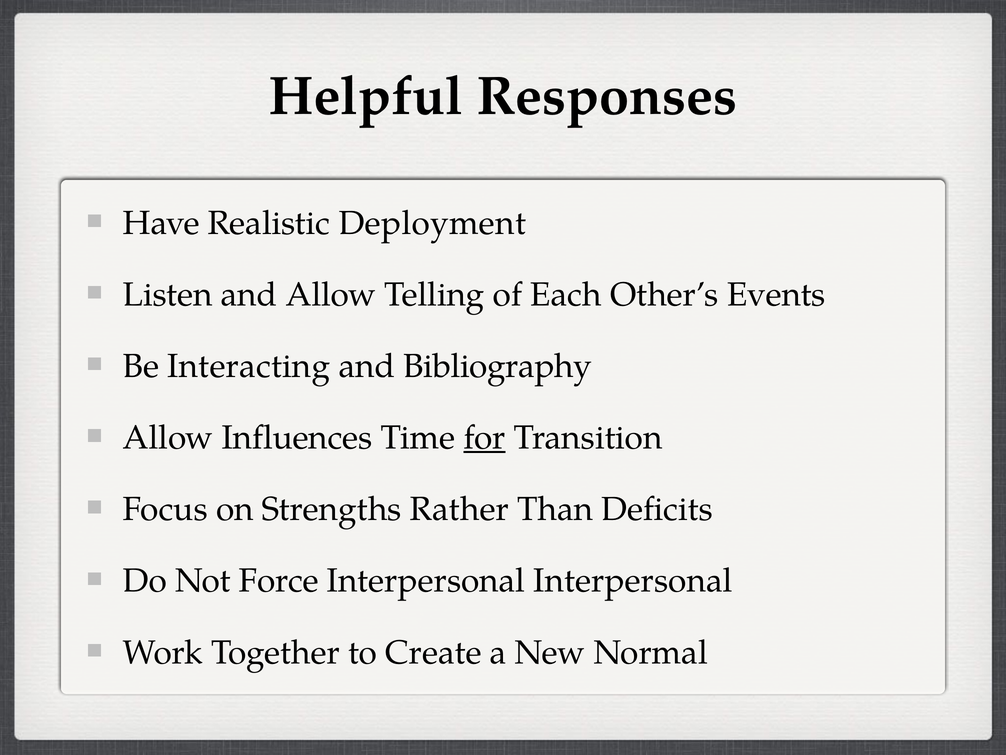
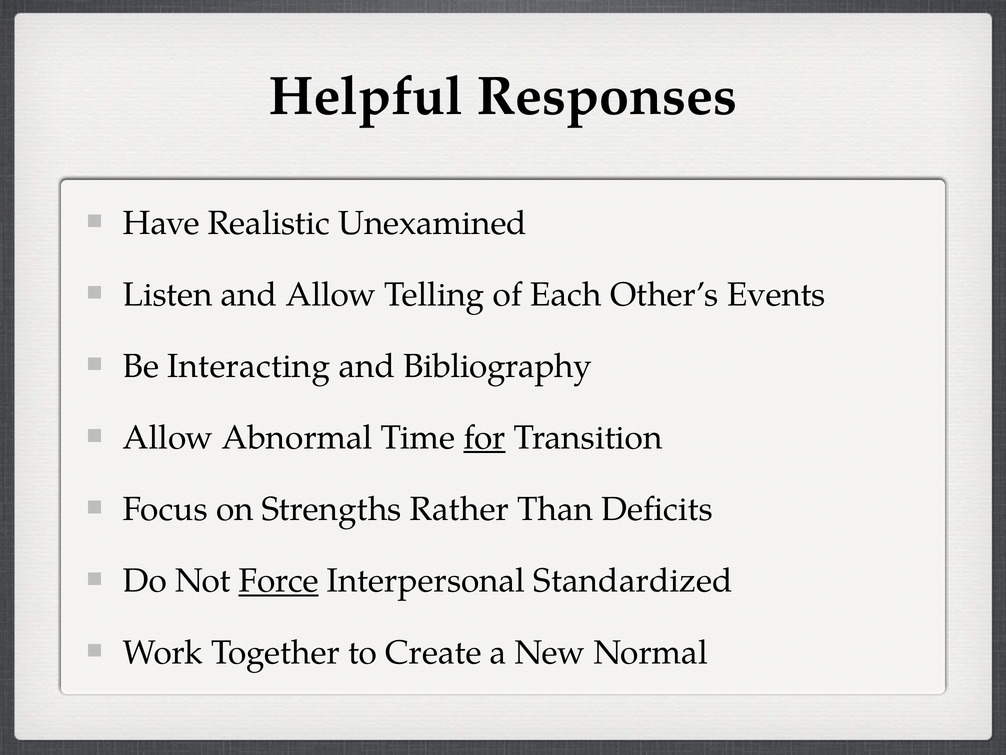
Deployment: Deployment -> Unexamined (433, 223)
Influences: Influences -> Abnormal (297, 438)
Force underline: none -> present (279, 581)
Interpersonal Interpersonal: Interpersonal -> Standardized (633, 581)
